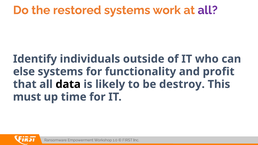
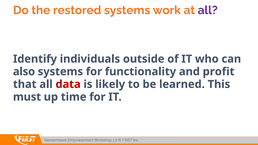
else: else -> also (24, 72)
data colour: black -> red (68, 84)
destroy: destroy -> learned (182, 84)
